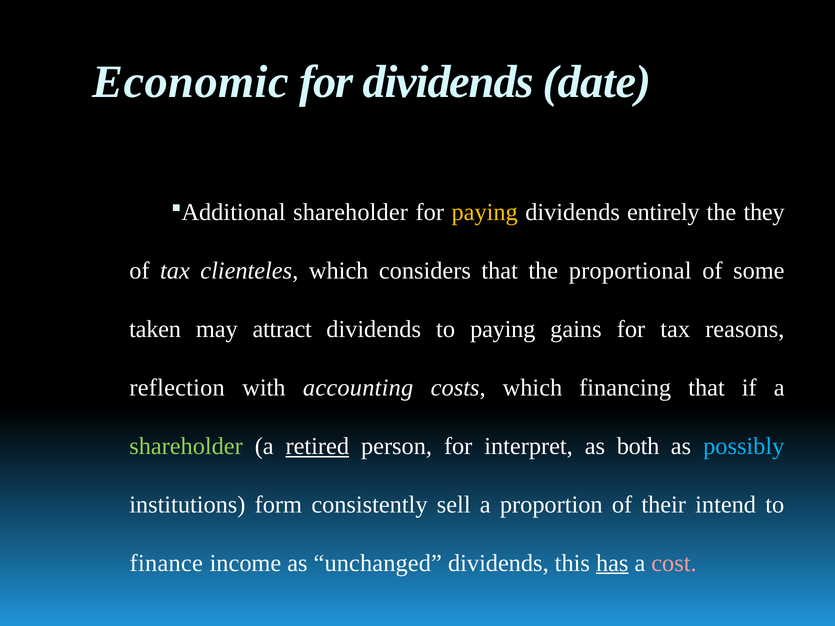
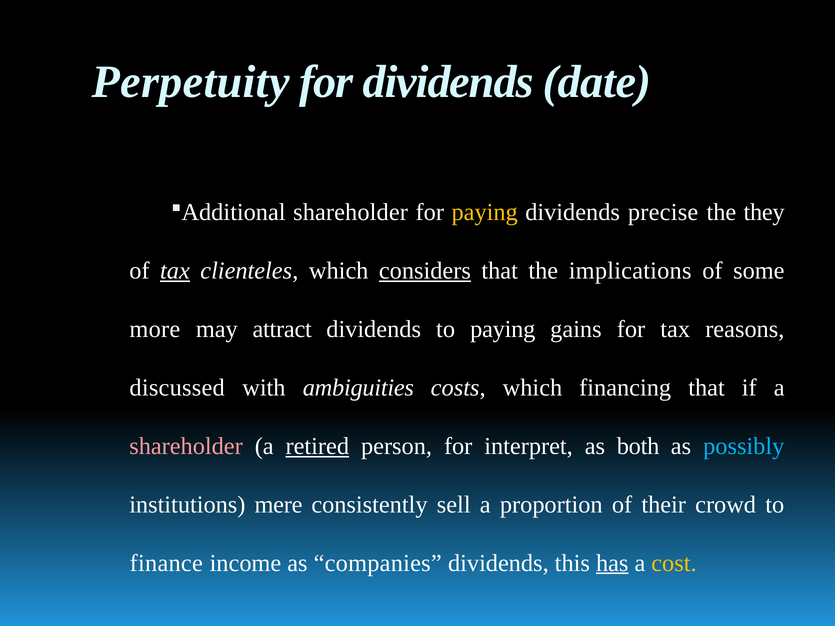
Economic: Economic -> Perpetuity (191, 82)
entirely: entirely -> precise (663, 213)
tax underline: none -> present (175, 271)
considers underline: none -> present (425, 271)
proportional: proportional -> implications (630, 271)
taken: taken -> more (155, 329)
reflection: reflection -> discussed (177, 388)
accounting: accounting -> ambiguities (358, 388)
shareholder colour: light green -> pink (186, 446)
form: form -> mere (278, 505)
intend: intend -> crowd (726, 505)
unchanged: unchanged -> companies (378, 563)
cost colour: pink -> yellow (674, 563)
